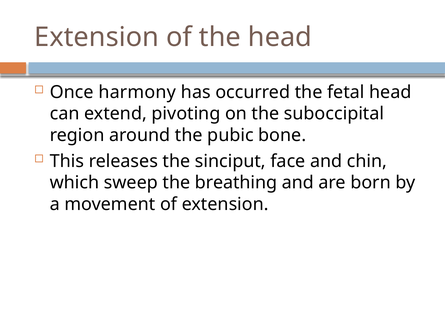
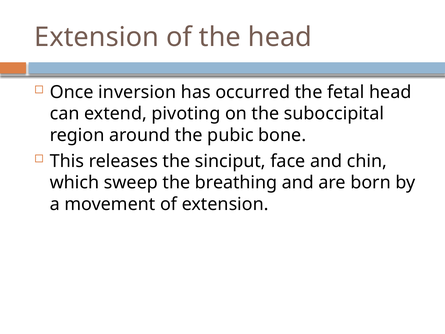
harmony: harmony -> inversion (137, 92)
